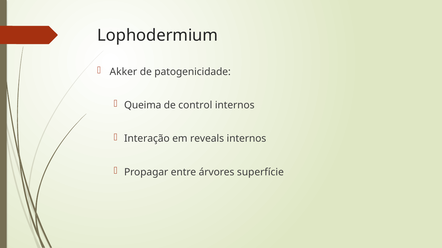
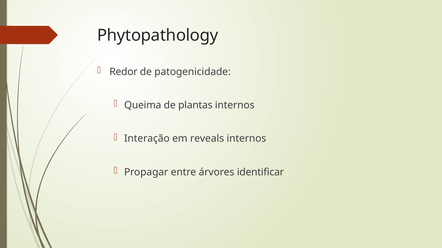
Lophodermium: Lophodermium -> Phytopathology (158, 35)
Akker: Akker -> Redor (123, 72)
control: control -> plantas (195, 106)
superfície: superfície -> identificar (260, 172)
